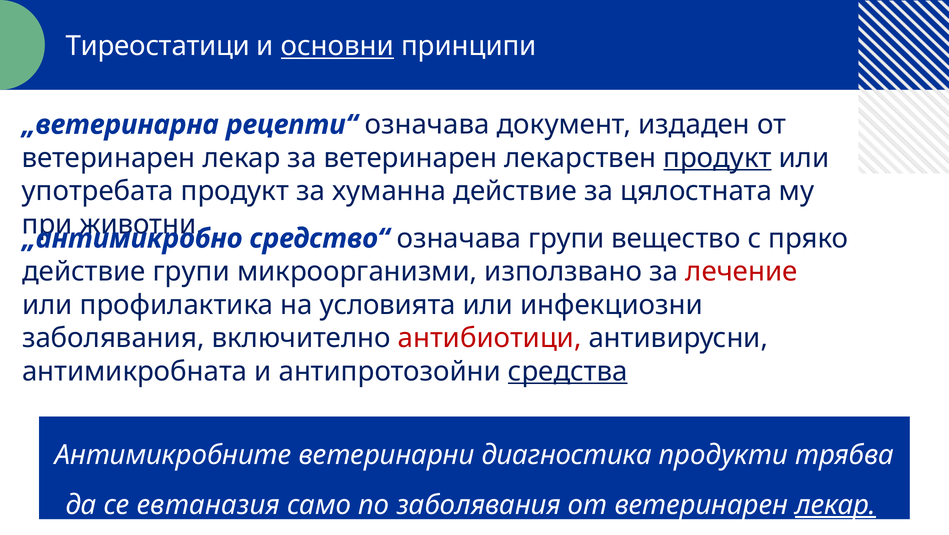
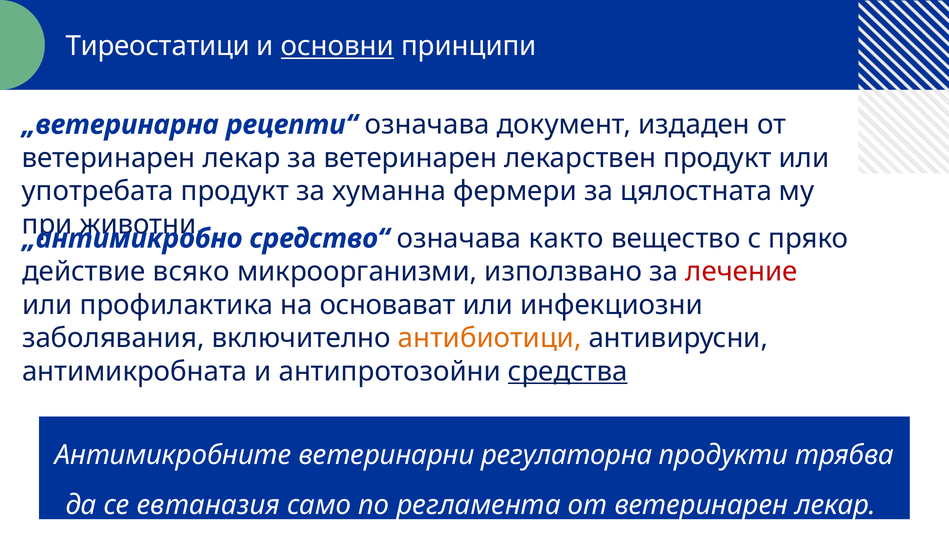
продукт underline: present -> none (717, 158)
хуманна действие: действие -> фермери (515, 191)
означава групи: групи -> както (566, 238)
действие групи: групи -> всяко (191, 272)
условията: условията -> основават (388, 305)
антибиотици colour: red -> orange (490, 338)
диагностика: диагностика -> регулаторна (567, 455)
по заболявания: заболявания -> регламента (479, 505)
лекар underline: present -> none (836, 505)
